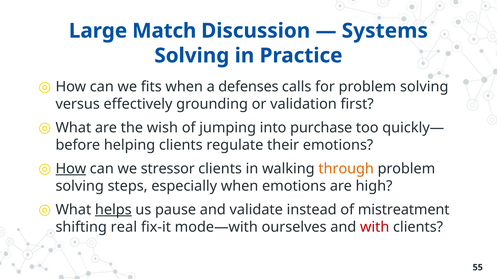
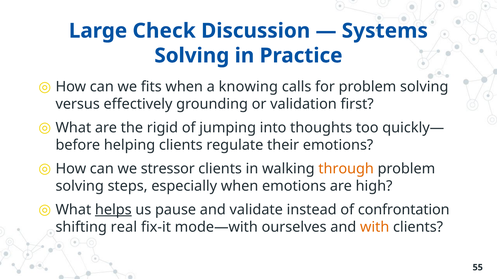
Match: Match -> Check (164, 31)
defenses: defenses -> knowing (248, 87)
wish: wish -> rigid (162, 128)
purchase: purchase -> thoughts (321, 128)
How underline: present -> none (71, 169)
mistreatment: mistreatment -> confrontation (404, 210)
with colour: red -> orange (375, 227)
